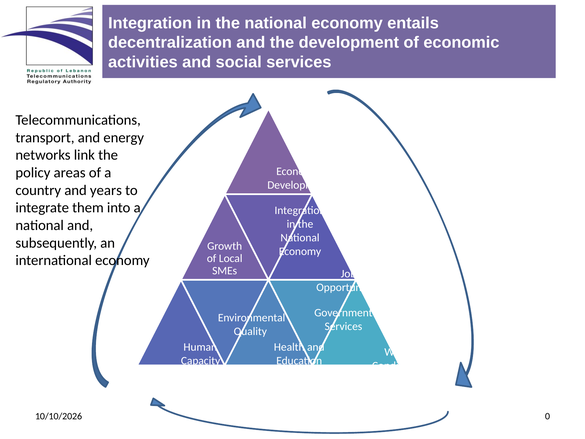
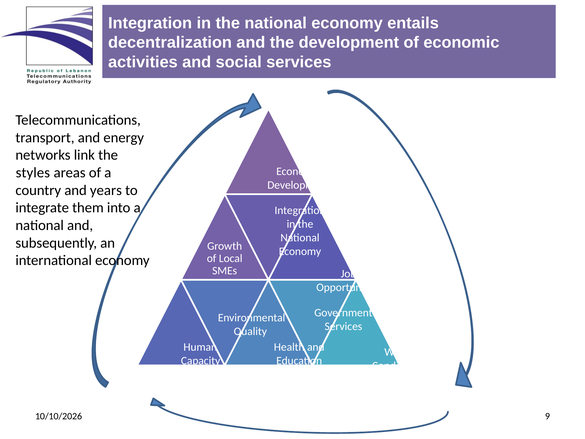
policy: policy -> styles (33, 173)
0: 0 -> 9 (547, 416)
